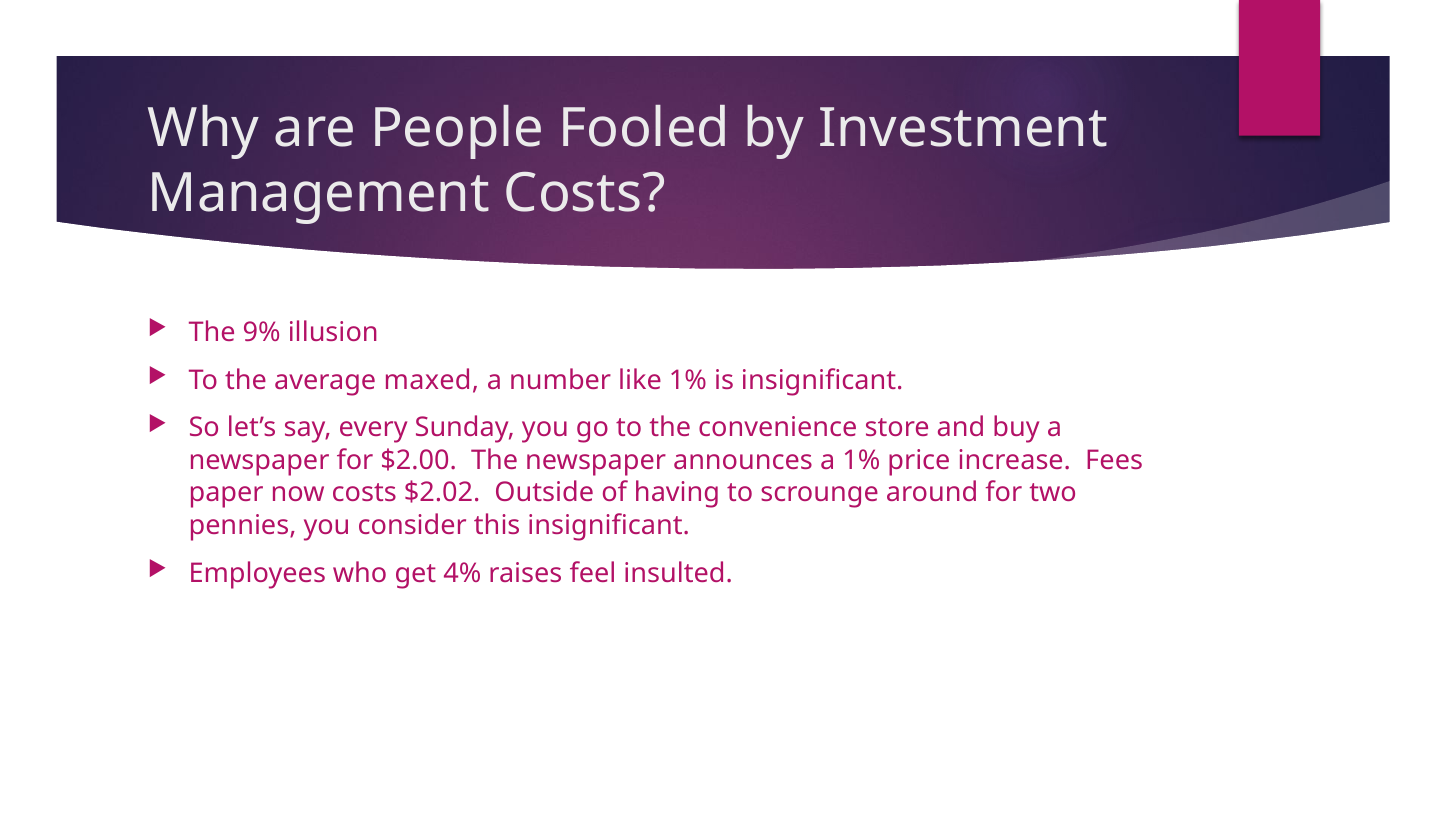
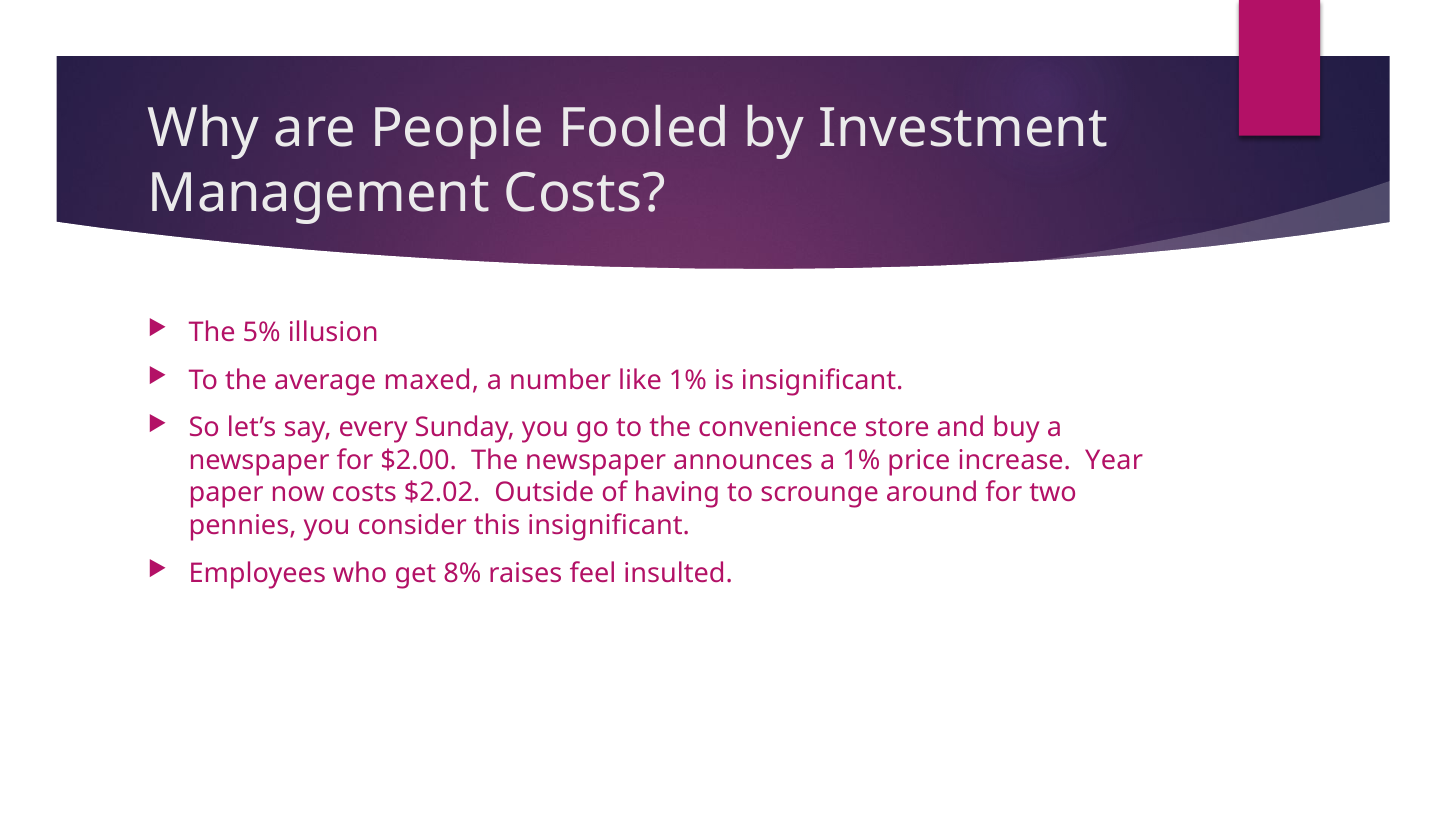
9%: 9% -> 5% (262, 333)
Fees: Fees -> Year (1114, 460)
4%: 4% -> 8% (462, 573)
